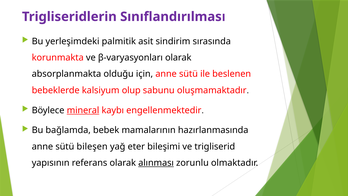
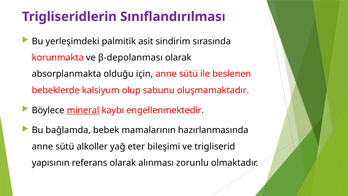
β-varyasyonları: β-varyasyonları -> β-depolanması (130, 58)
bileşen: bileşen -> alkoller (92, 146)
alınması underline: present -> none (156, 163)
